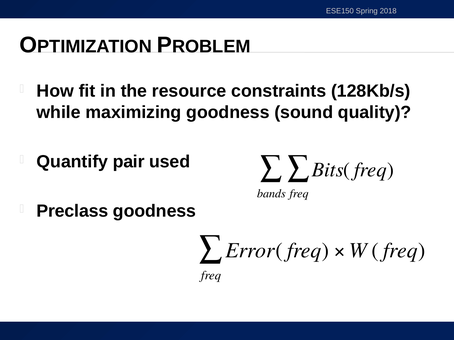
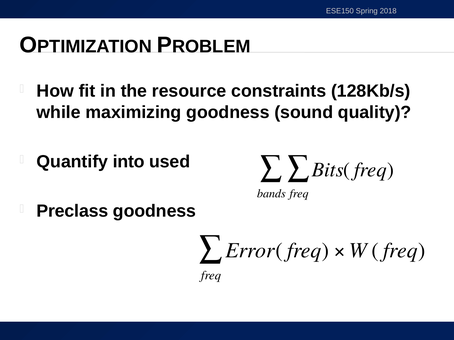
pair: pair -> into (129, 162)
